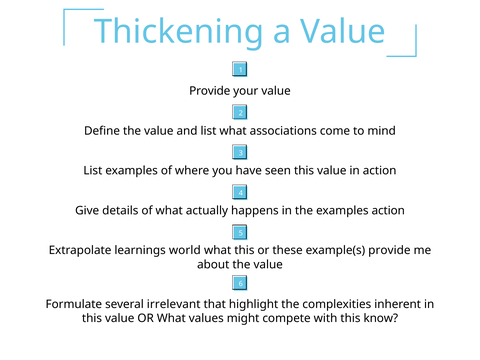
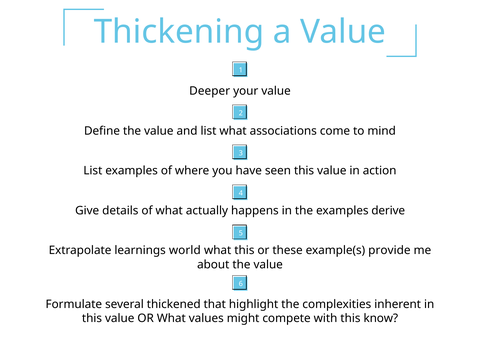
Provide: Provide -> Deeper (210, 91)
examples action: action -> derive (388, 211)
irrelevant: irrelevant -> thickened (174, 304)
